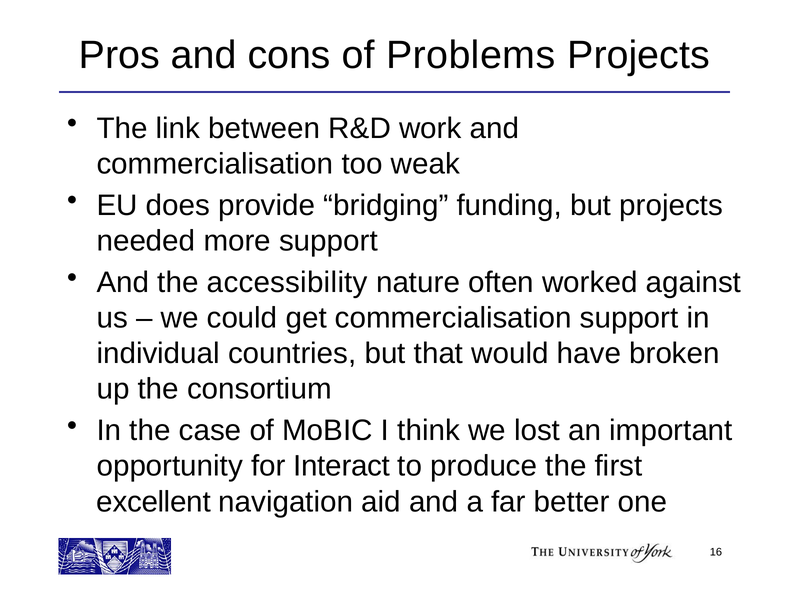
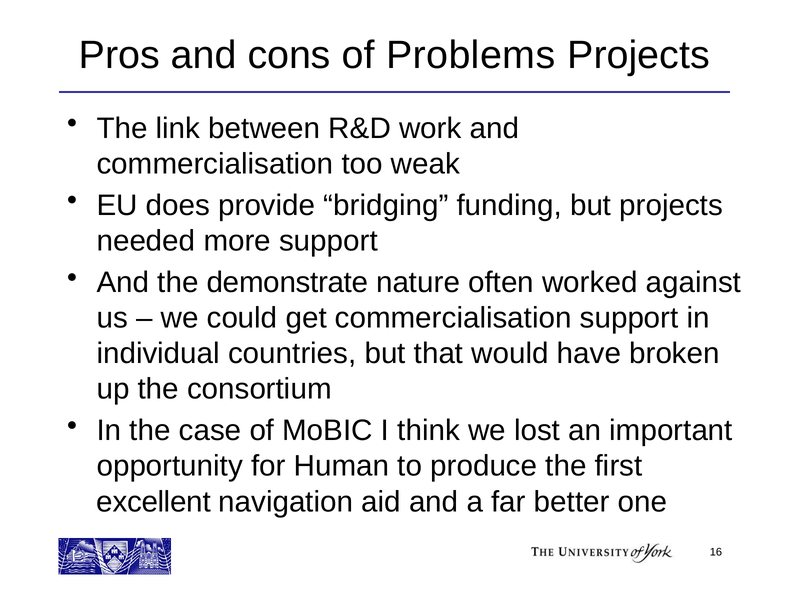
accessibility: accessibility -> demonstrate (288, 282)
Interact: Interact -> Human (342, 466)
